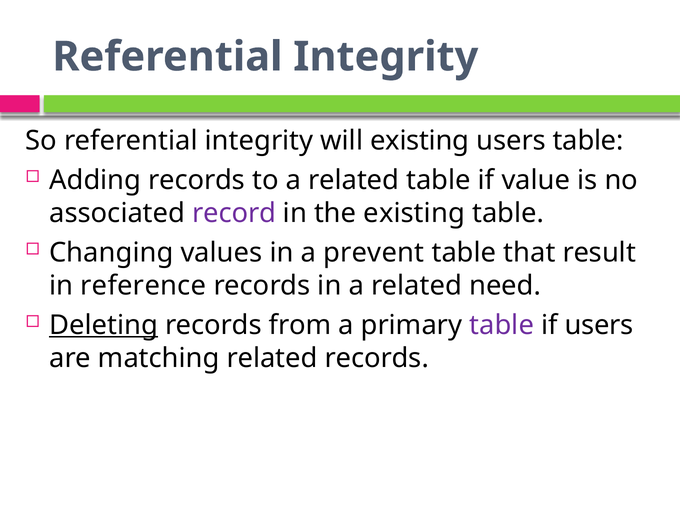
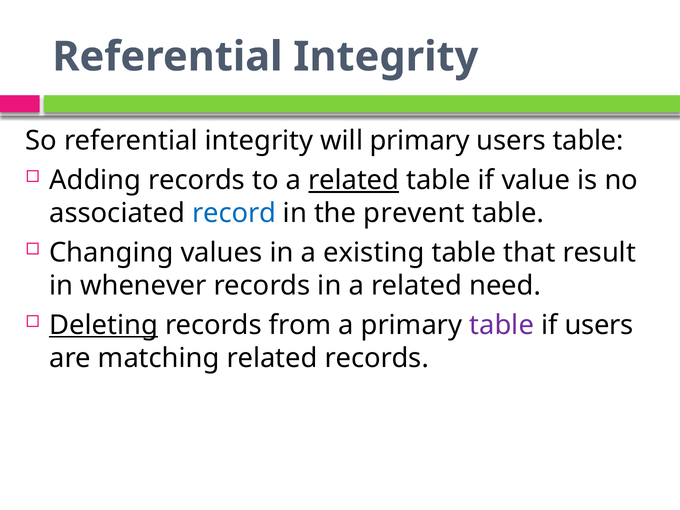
will existing: existing -> primary (420, 141)
related underline: none -> present (354, 180)
record colour: purple -> blue (234, 213)
the existing: existing -> prevent (414, 213)
prevent: prevent -> existing (374, 253)
reference: reference -> whenever (143, 286)
